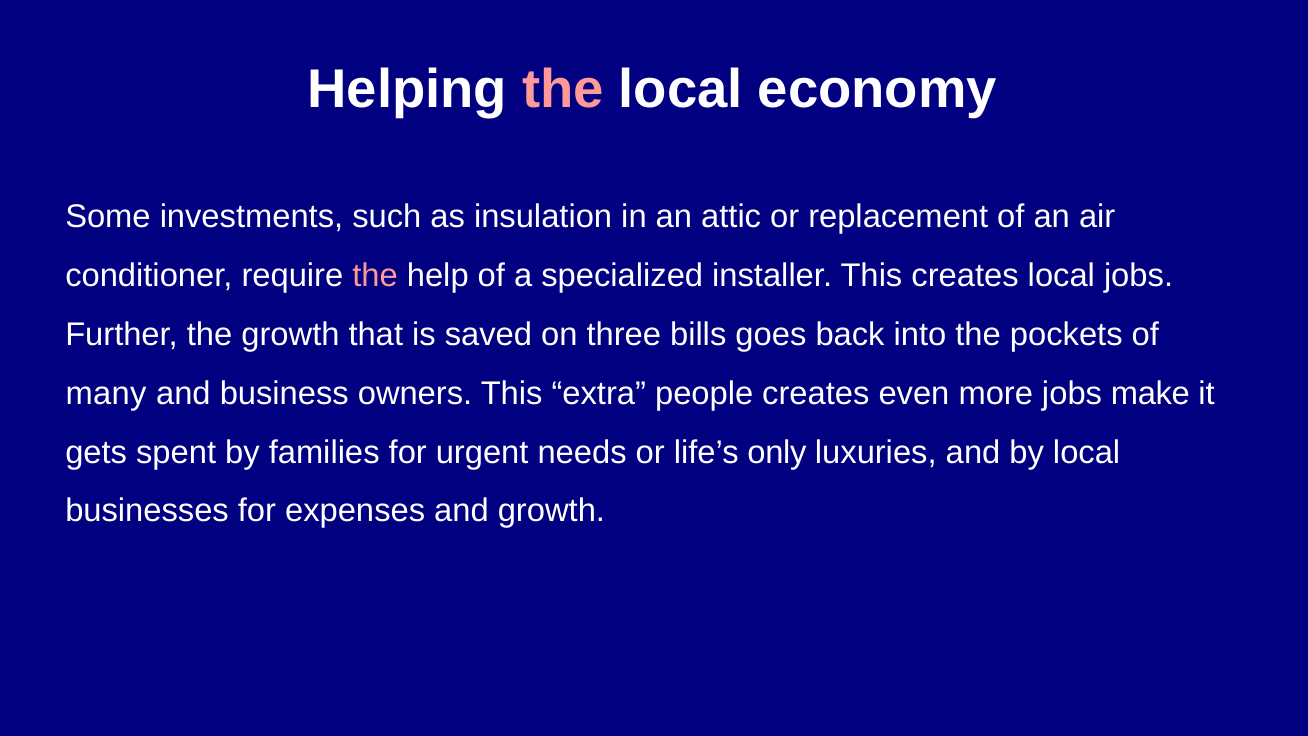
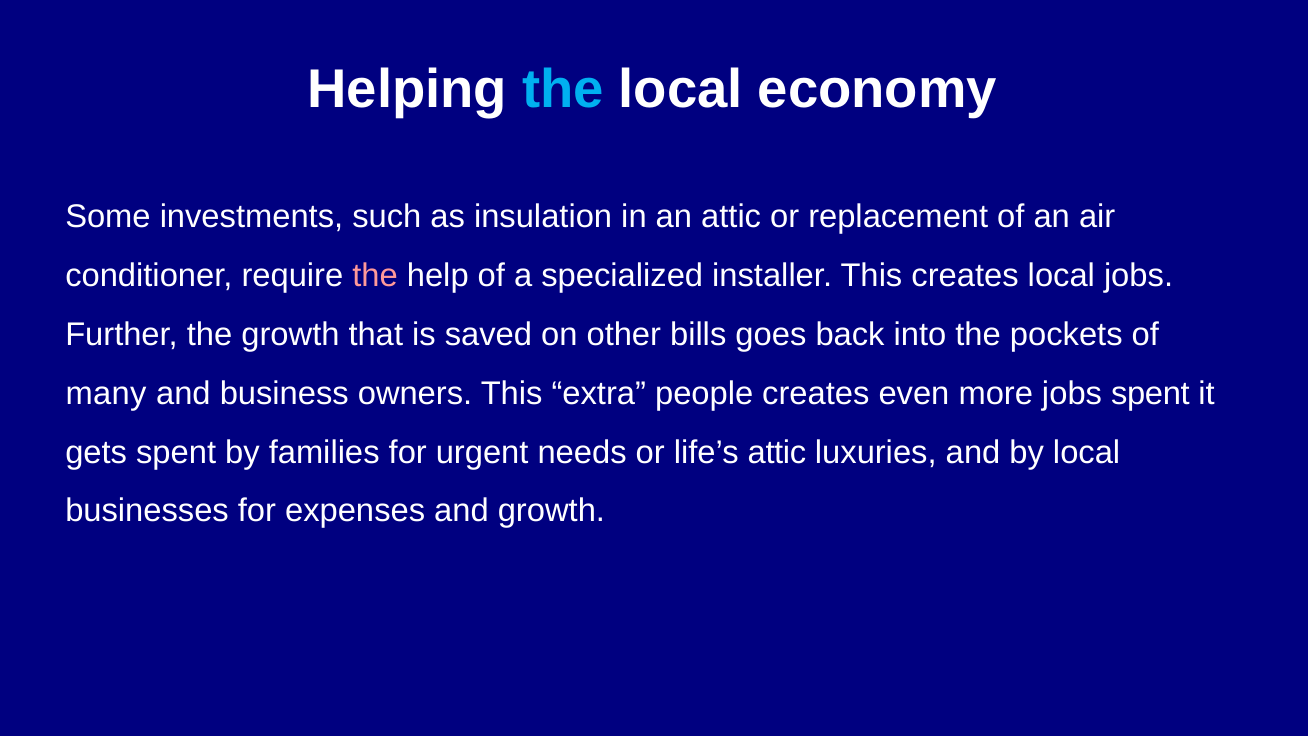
the colour: pink -> light blue (563, 90)
three: three -> other (624, 334)
jobs make: make -> spent (1150, 393)
life’s only: only -> attic (777, 452)
